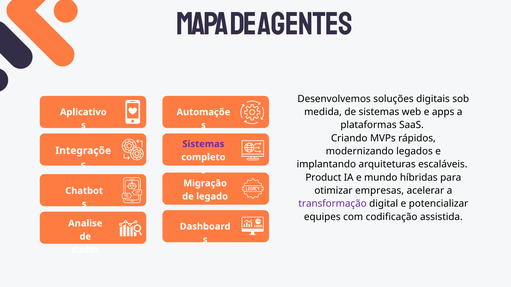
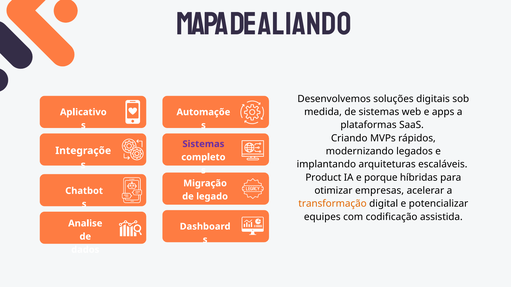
AGENTES: AGENTES -> ALIANDO (305, 24)
mundo: mundo -> porque (381, 178)
transformação colour: purple -> orange (333, 204)
